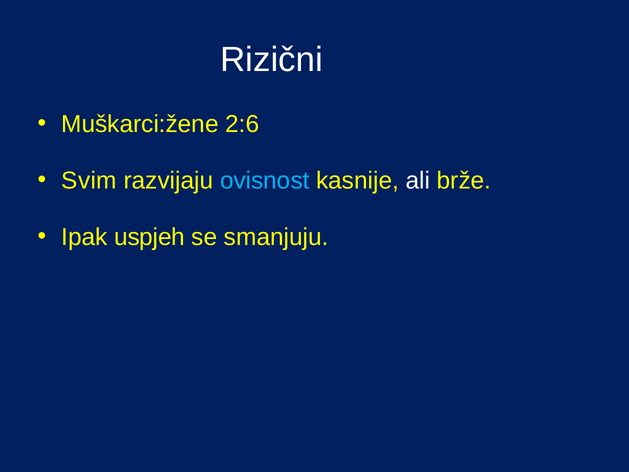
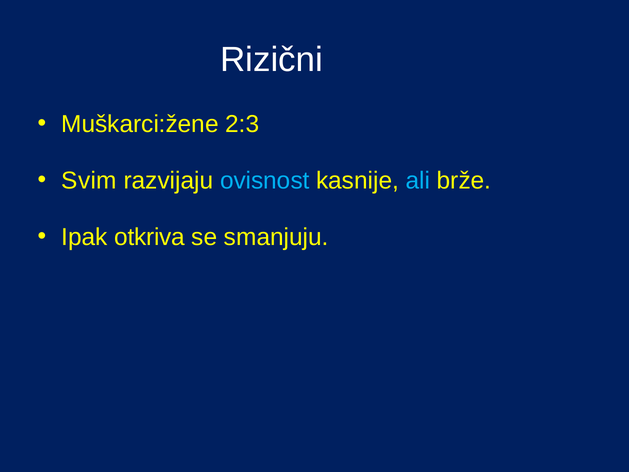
2:6: 2:6 -> 2:3 (242, 124)
ali colour: white -> light blue (418, 181)
uspjeh: uspjeh -> otkriva (150, 237)
